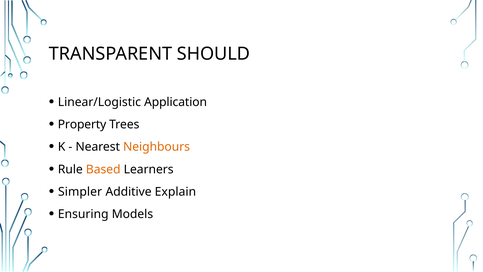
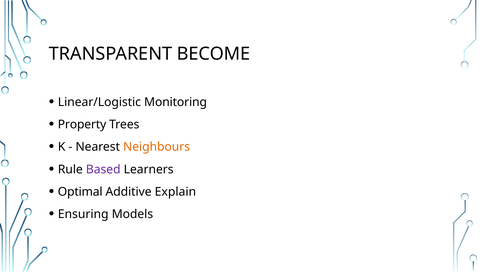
SHOULD: SHOULD -> BECOME (214, 54)
Application: Application -> Monitoring (176, 102)
Based colour: orange -> purple (103, 169)
Simpler: Simpler -> Optimal (80, 192)
